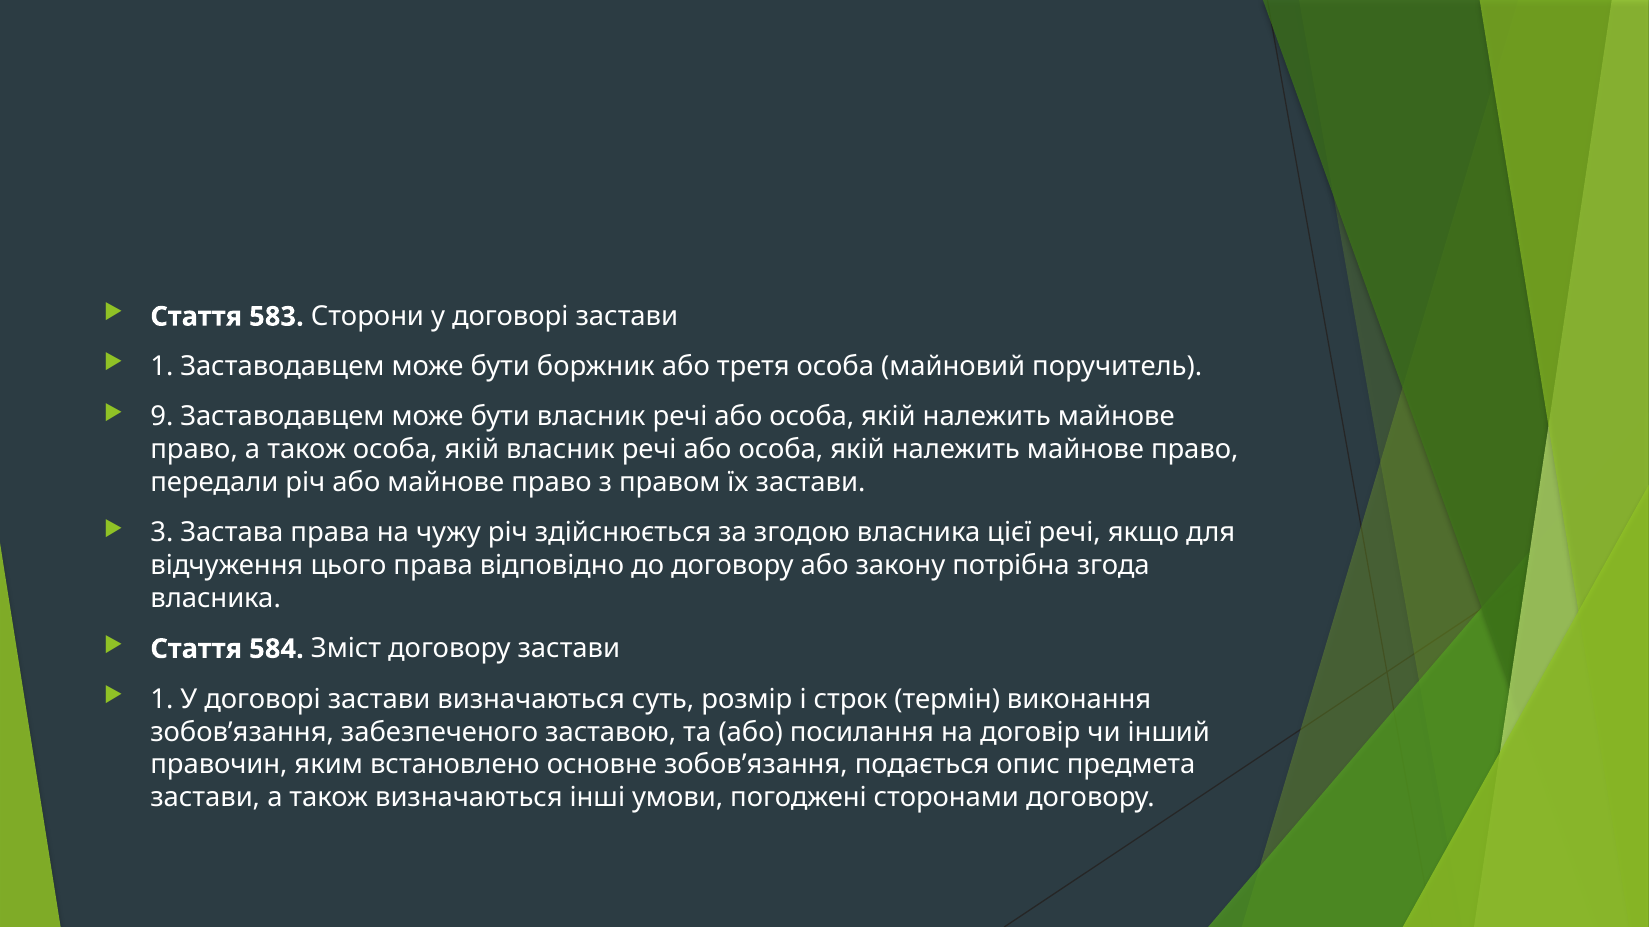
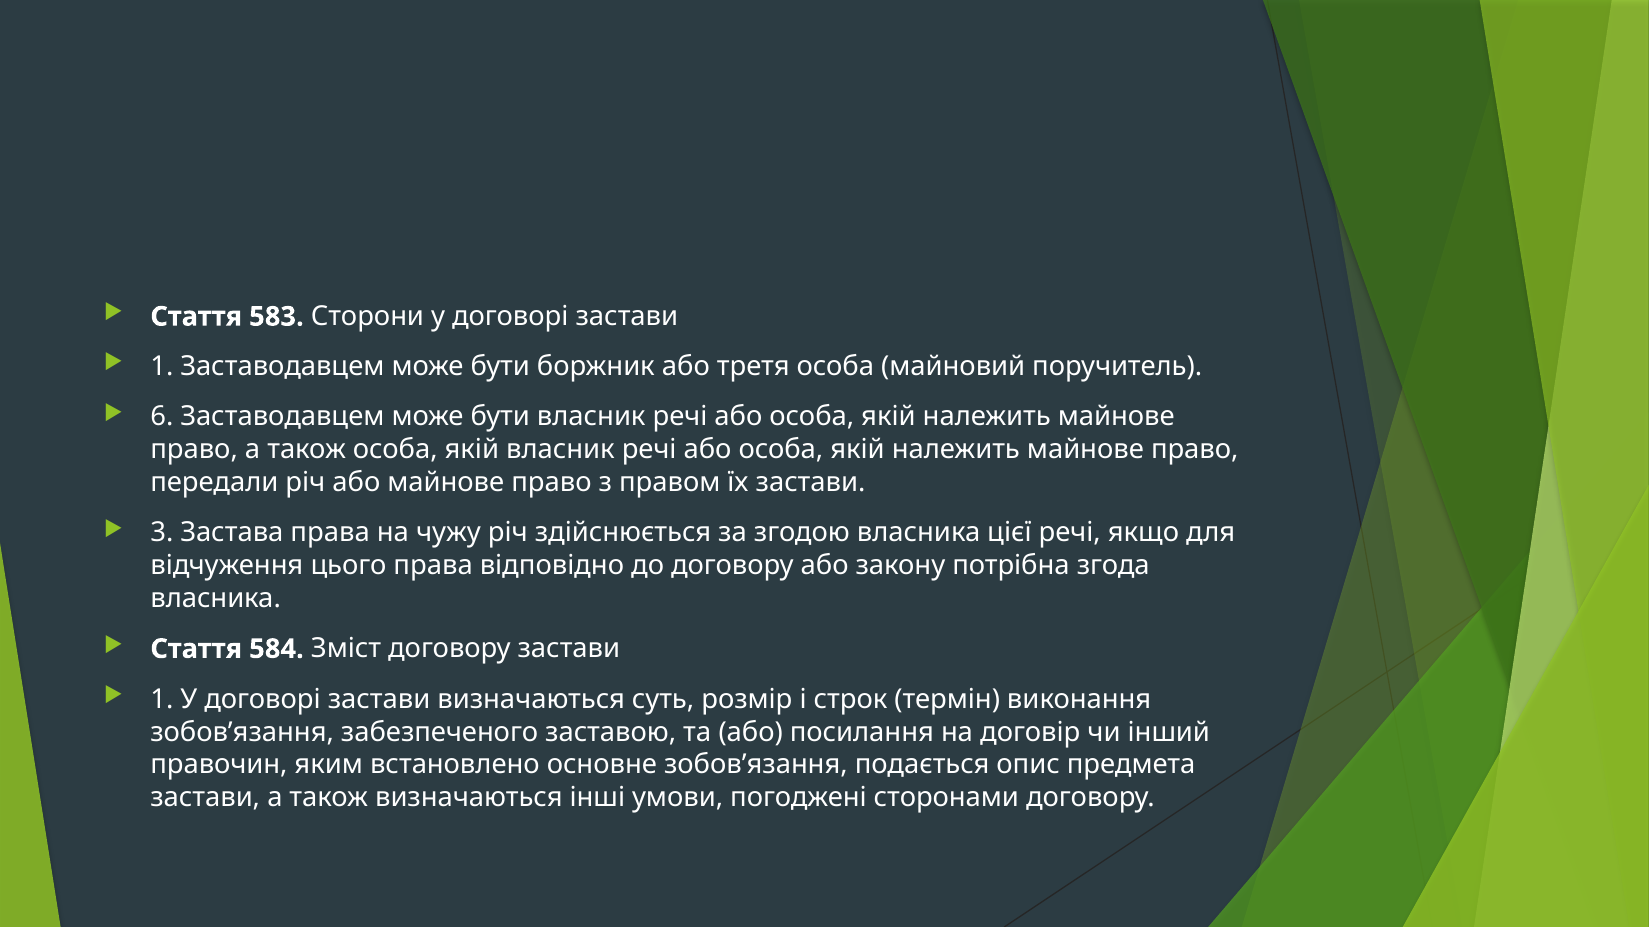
9: 9 -> 6 (162, 417)
